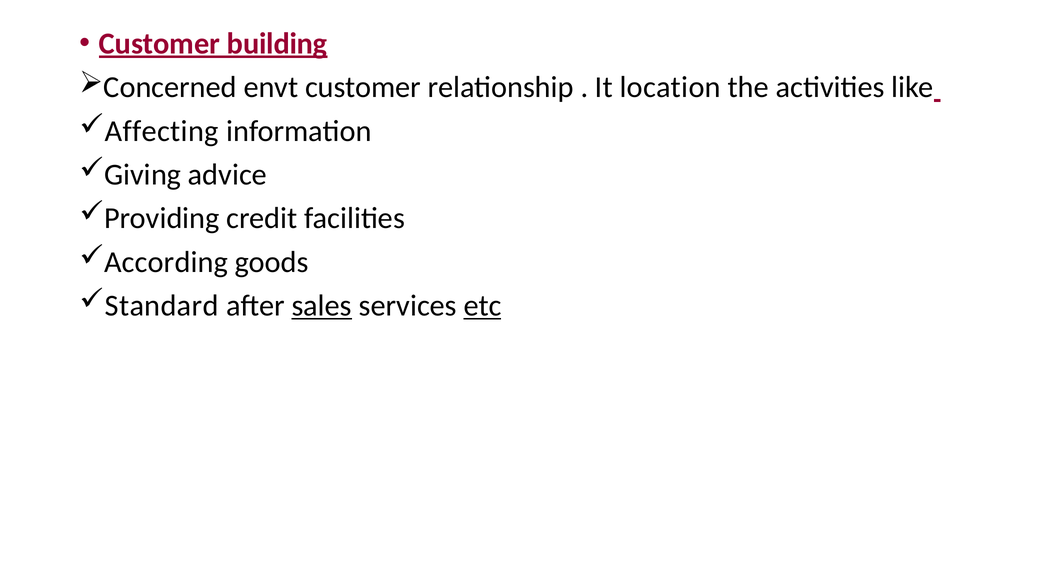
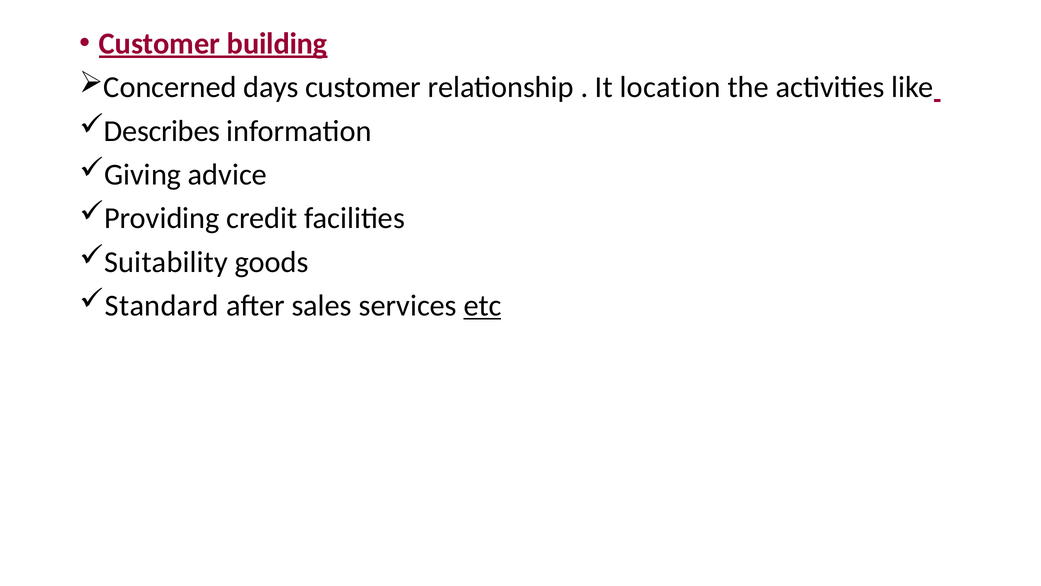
envt: envt -> days (271, 87)
Affecting: Affecting -> Describes (162, 131)
According: According -> Suitability (166, 262)
sales underline: present -> none (322, 306)
